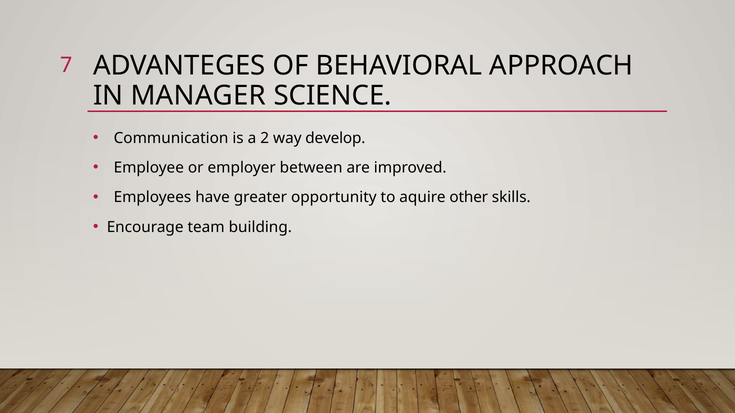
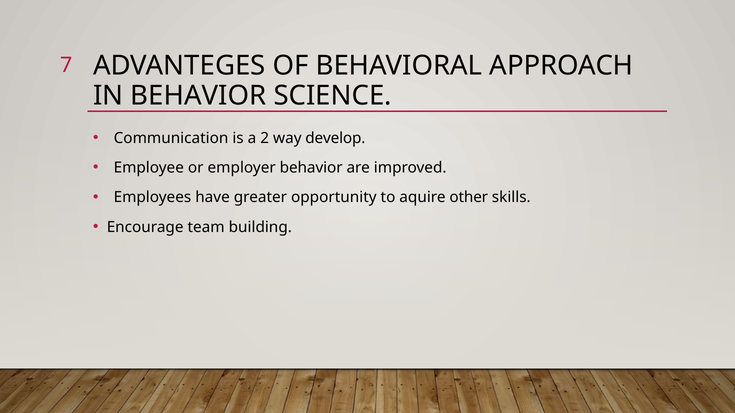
IN MANAGER: MANAGER -> BEHAVIOR (198, 96)
employer between: between -> behavior (311, 168)
